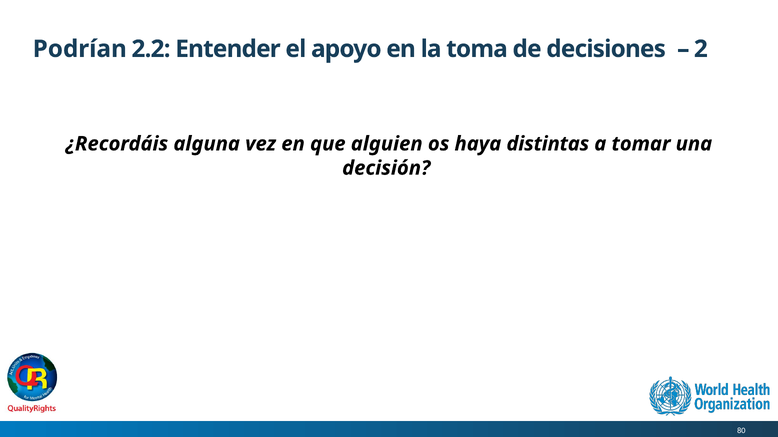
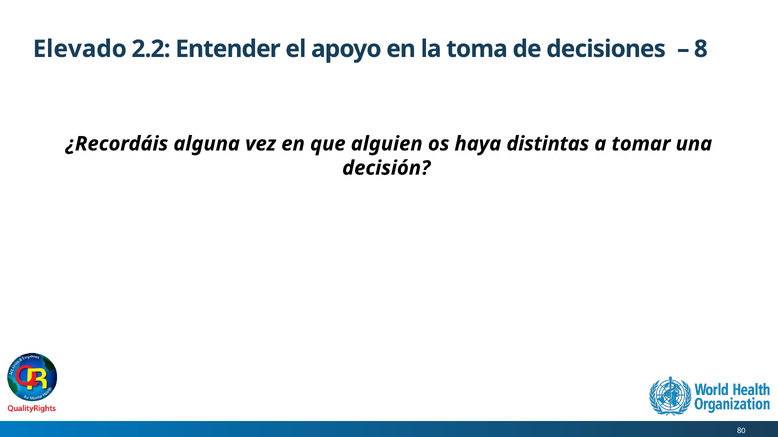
Podrían: Podrían -> Elevado (80, 49)
2: 2 -> 8 (701, 49)
